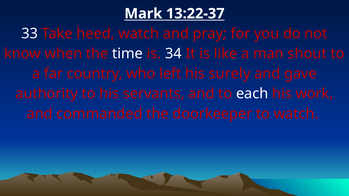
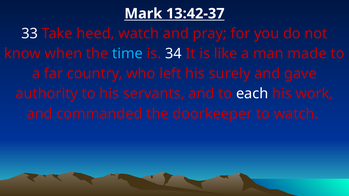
13:22-37: 13:22-37 -> 13:42-37 (195, 14)
time colour: white -> light blue (128, 54)
shout: shout -> made (307, 54)
